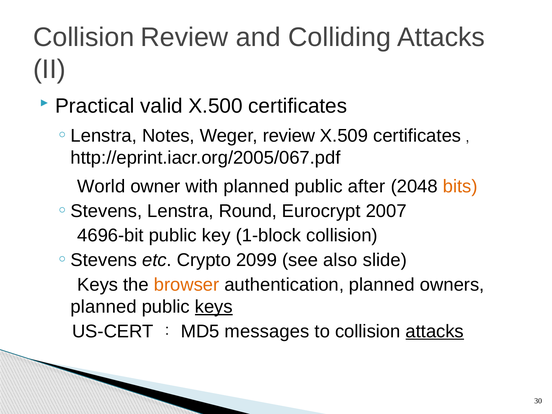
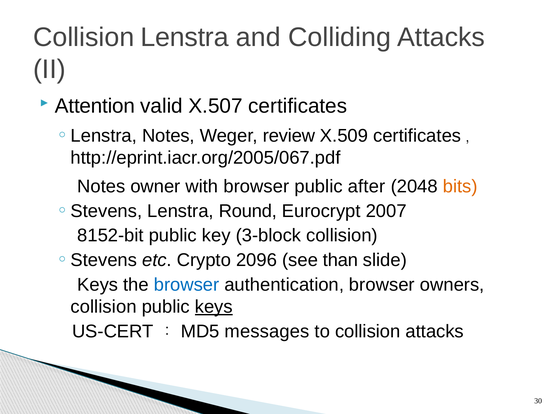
Collision Review: Review -> Lenstra (185, 37)
Practical: Practical -> Attention (95, 106)
X.500: X.500 -> X.507 (216, 106)
World: World -> Notes (101, 186)
with planned: planned -> browser (256, 186)
4696-bit: 4696-bit -> 8152-bit (110, 236)
1-block: 1-block -> 3-block (268, 236)
2099: 2099 -> 2096 (257, 260)
also: also -> than (340, 260)
browser colour: orange -> blue (187, 285)
authentication planned: planned -> browser (382, 285)
planned: planned -> collision (104, 307)
attacks underline: present -> none (435, 331)
